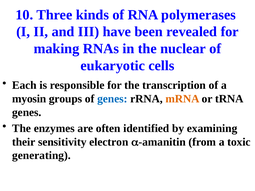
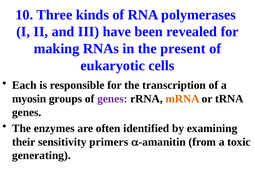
nuclear: nuclear -> present (183, 49)
genes colour: blue -> purple (112, 99)
electron: electron -> primers (109, 142)
